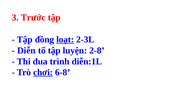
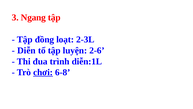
Trước: Trước -> Ngang (33, 17)
loạt underline: present -> none (65, 39)
2-8: 2-8 -> 2-6 (97, 50)
